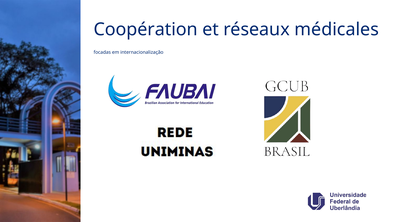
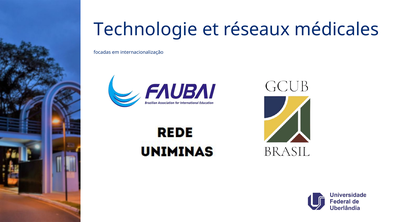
Coopération: Coopération -> Technologie (146, 29)
